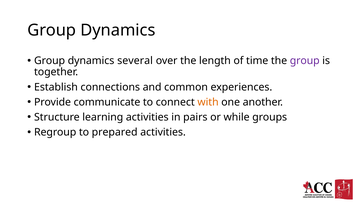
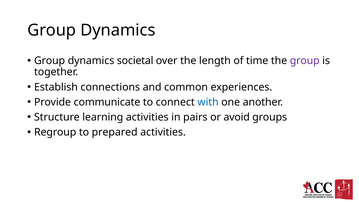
several: several -> societal (135, 61)
with colour: orange -> blue (208, 102)
while: while -> avoid (237, 117)
